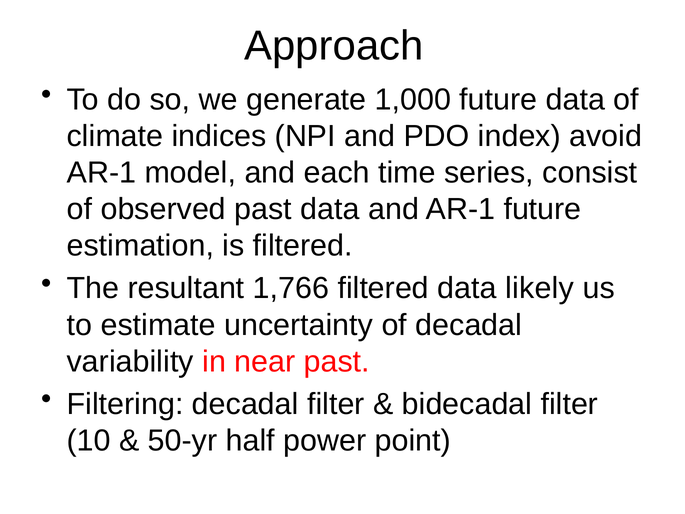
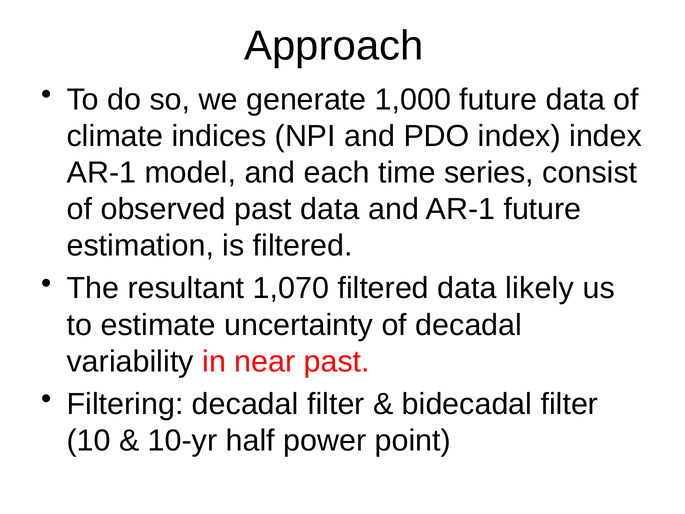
index avoid: avoid -> index (606, 136)
1,766: 1,766 -> 1,070 (291, 288)
50-yr: 50-yr -> 10-yr (183, 441)
